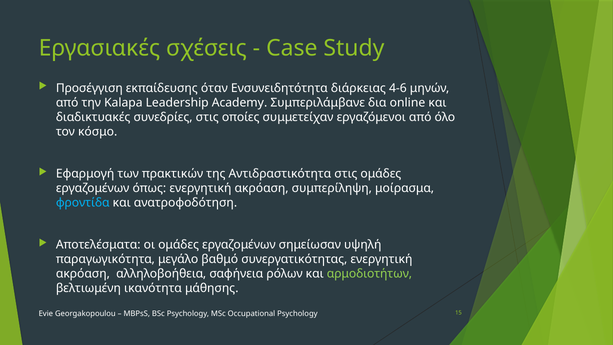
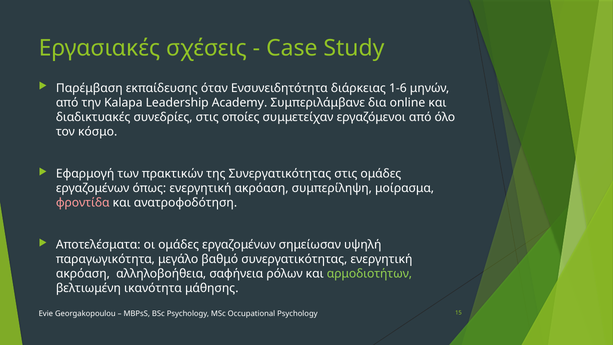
Προσέγγιση: Προσέγγιση -> Παρέμβαση (89, 88)
4-6: 4-6 -> 1-6 (398, 88)
της Αντιδραστικότητα: Αντιδραστικότητα -> Συνεργατικότητας (280, 174)
φροντίδα colour: light blue -> pink (83, 203)
